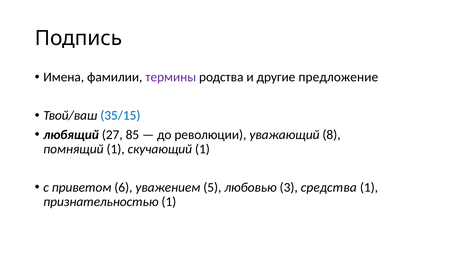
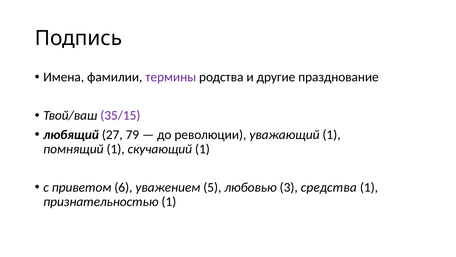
предложение: предложение -> празднование (338, 77)
35/15 colour: blue -> purple (120, 115)
85: 85 -> 79 (132, 134)
уважающий 8: 8 -> 1 (332, 134)
